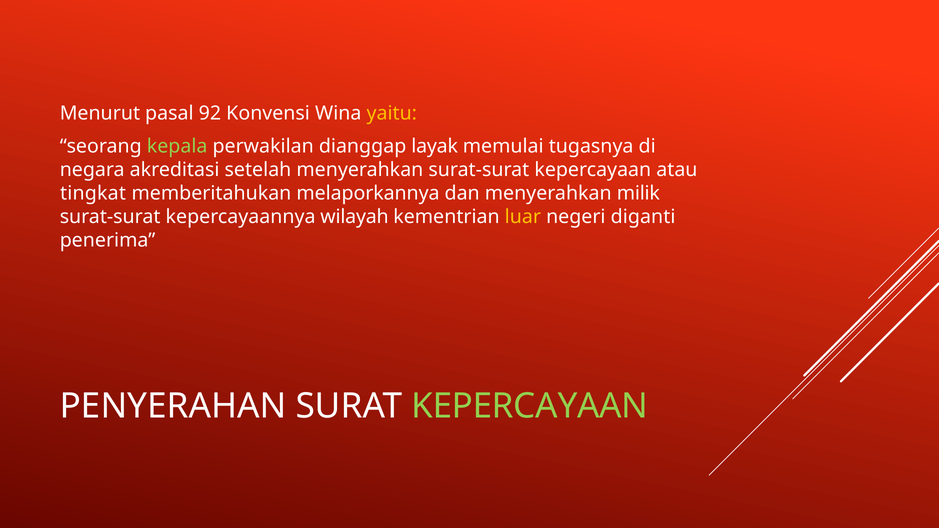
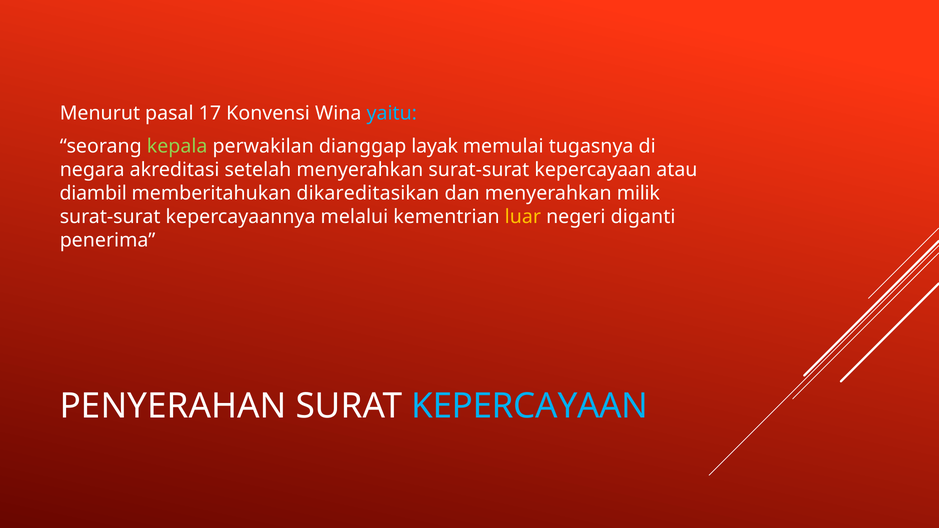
92: 92 -> 17 (210, 113)
yaitu colour: yellow -> light blue (392, 113)
tingkat: tingkat -> diambil (93, 193)
melaporkannya: melaporkannya -> dikareditasikan (368, 193)
wilayah: wilayah -> melalui (354, 217)
KEPERCAYAAN colour: light green -> light blue (530, 406)
